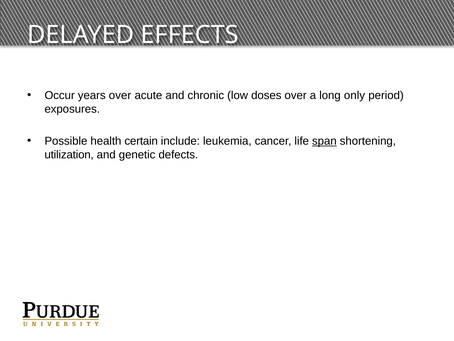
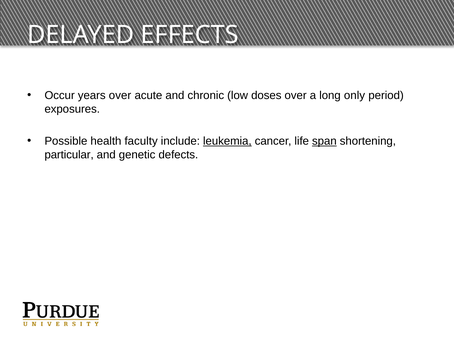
certain: certain -> faculty (141, 141)
leukemia underline: none -> present (227, 141)
utilization: utilization -> particular (69, 154)
